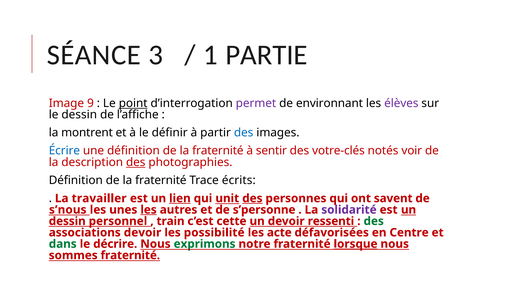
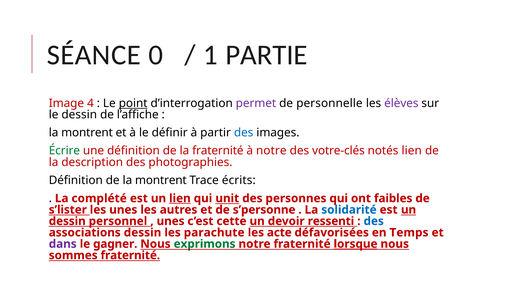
3: 3 -> 0 (156, 55)
9: 9 -> 4 (90, 103)
environnant: environnant -> personnelle (329, 103)
Écrire colour: blue -> green (64, 151)
à sentir: sentir -> notre (271, 151)
notés voir: voir -> lien (412, 151)
des underline: present -> none (136, 162)
fraternité: fraternité -> montrent (161, 180)
travailler: travailler -> complété (99, 198)
des underline: present -> none (252, 198)
savent: savent -> faibles (393, 198)
s’nous: s’nous -> s’lister (68, 210)
les underline: present -> none (149, 210)
solidarité colour: purple -> blue (349, 210)
train: train -> unes (171, 221)
des colour: green -> blue (374, 221)
associations devoir: devoir -> dessin (143, 233)
possibilité: possibilité -> parachute (214, 233)
Centre: Centre -> Temps (409, 233)
dans colour: green -> purple (63, 244)
décrire: décrire -> gagner (115, 244)
